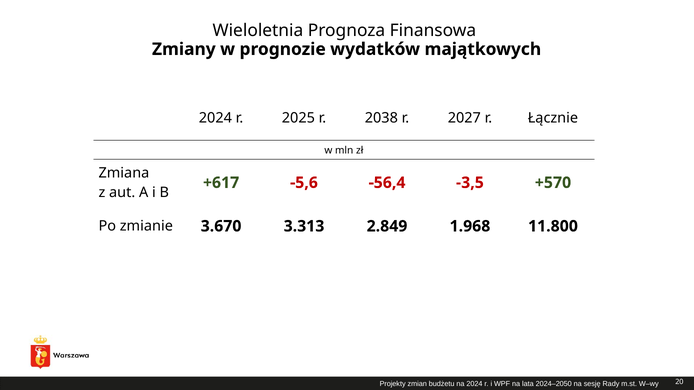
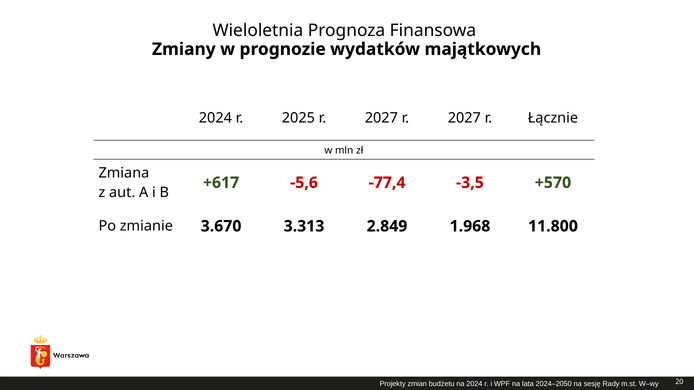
2025 r 2038: 2038 -> 2027 (381, 118)
-56,4: -56,4 -> -77,4 (387, 183)
